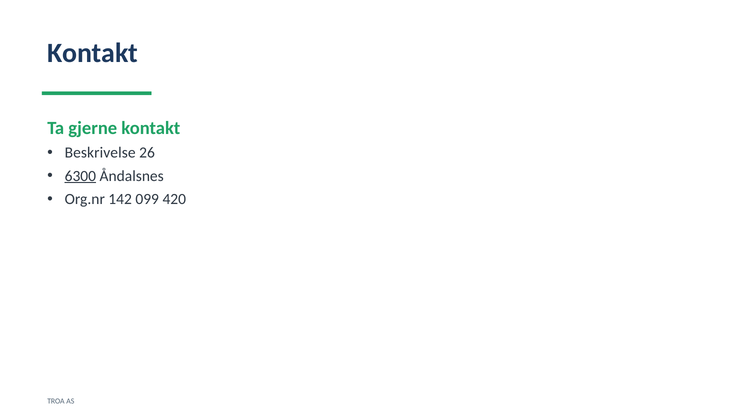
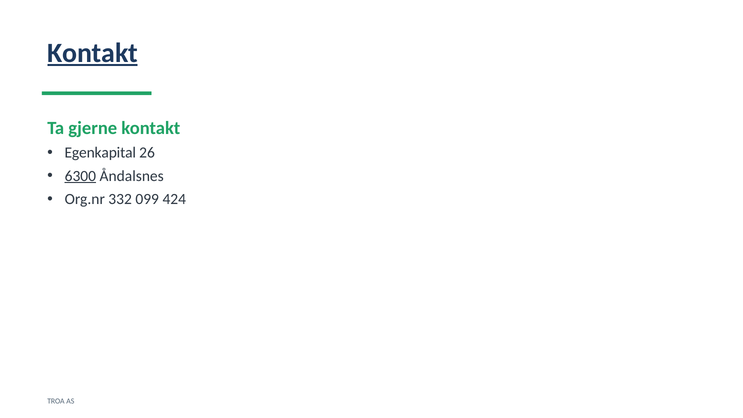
Kontakt underline: none -> present (93, 53)
Beskrivelse: Beskrivelse -> Egenkapital (100, 153)
142: 142 -> 332 (120, 199)
420: 420 -> 424 (174, 199)
